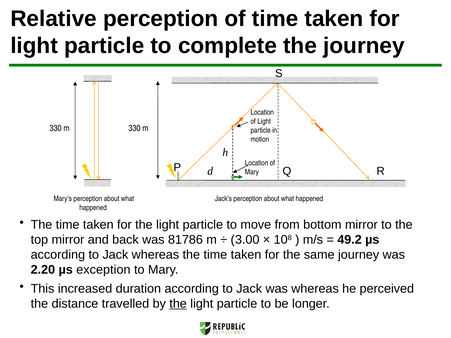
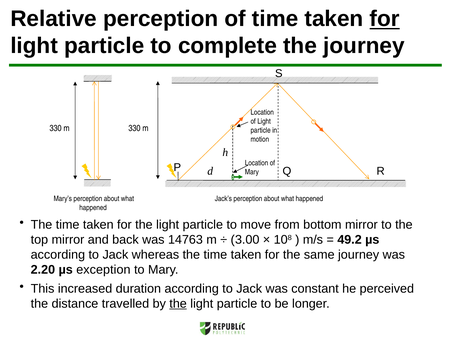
for underline: none -> present (385, 19)
81786: 81786 -> 14763 (185, 240)
was whereas: whereas -> constant (315, 289)
